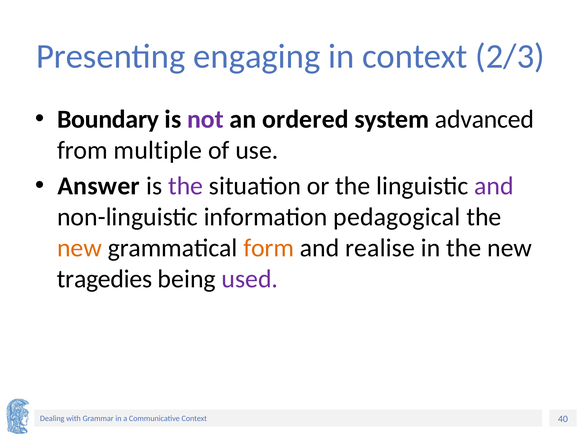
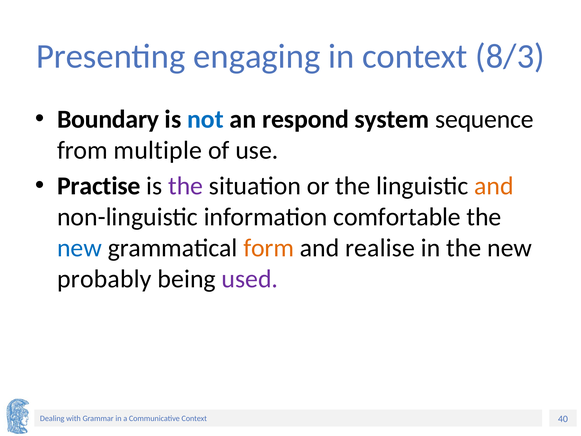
2/3: 2/3 -> 8/3 (510, 56)
not colour: purple -> blue (205, 119)
ordered: ordered -> respond (306, 119)
advanced: advanced -> sequence (484, 119)
Answer: Answer -> Practise (99, 186)
and colour: purple -> orange (494, 186)
pedagogical: pedagogical -> comfortable (397, 217)
new colour: orange -> blue (79, 248)
tragedies: tragedies -> probably (104, 279)
